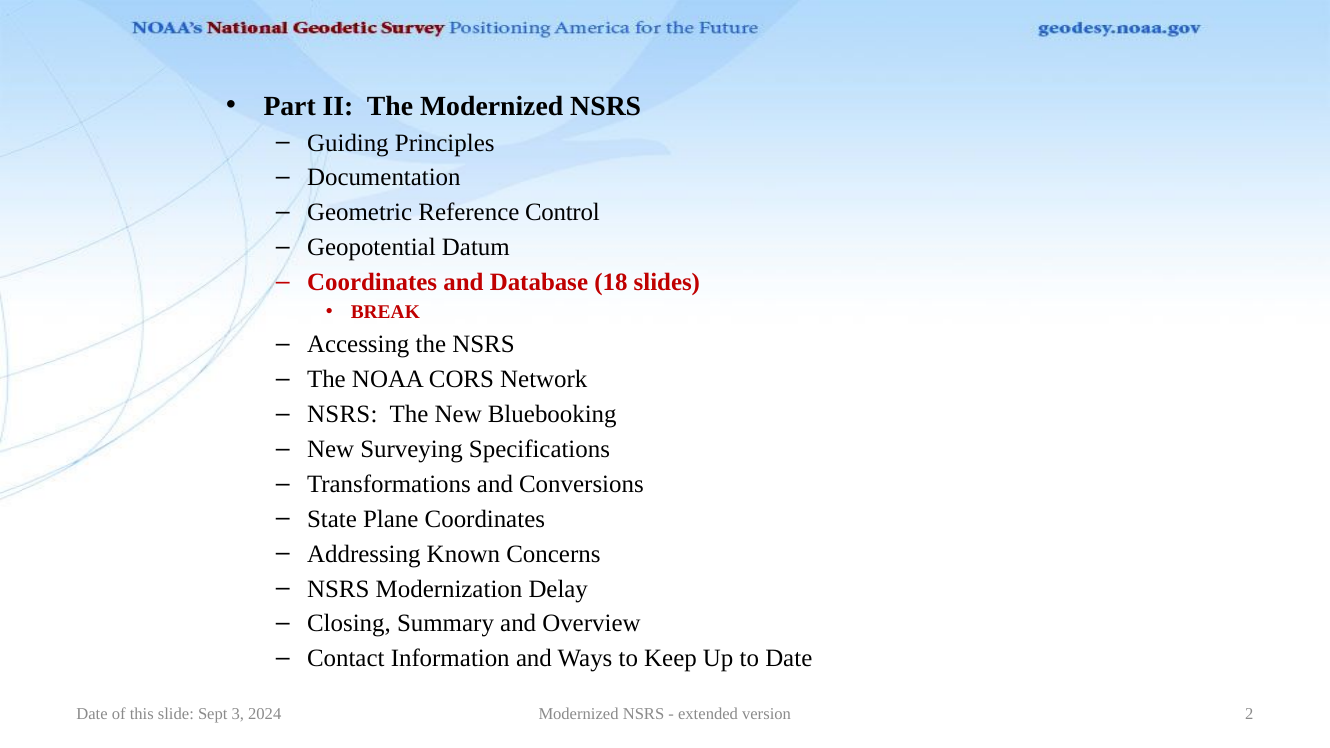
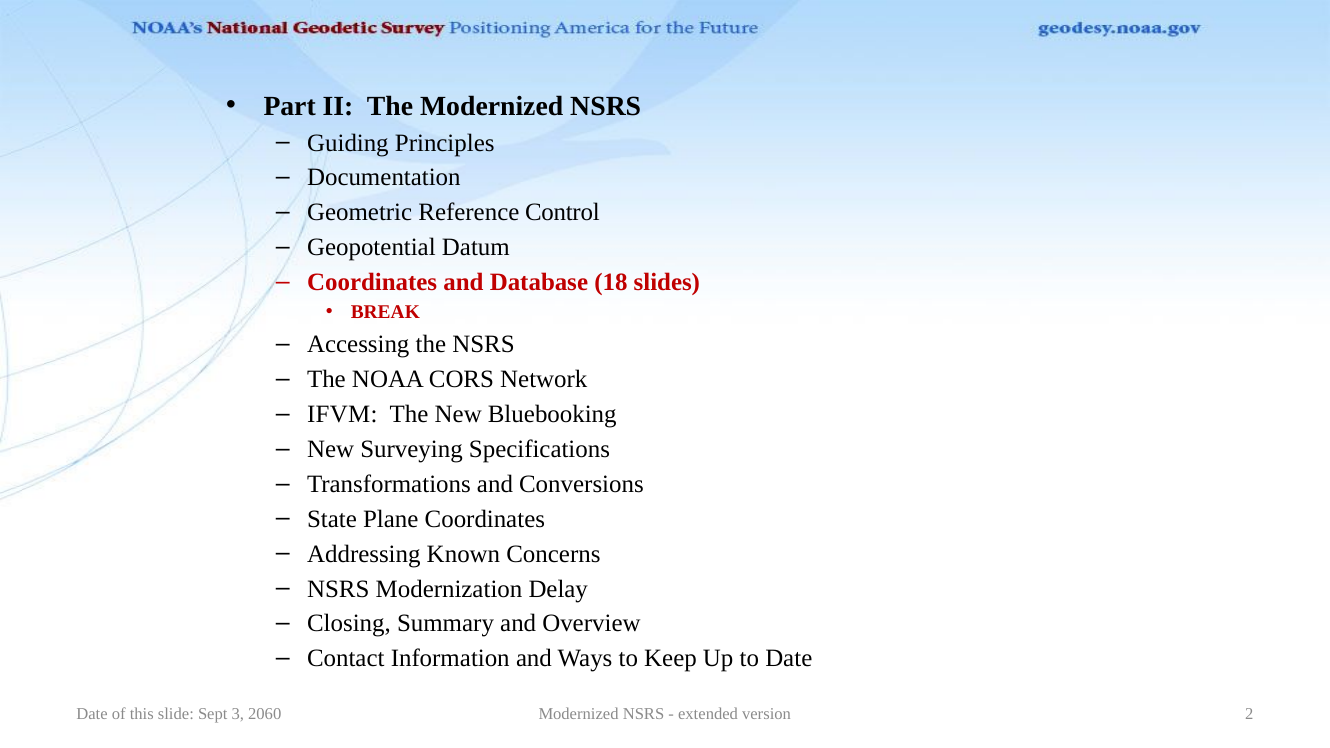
NSRS: NSRS -> IFVM (342, 414)
2024: 2024 -> 2060 (265, 714)
